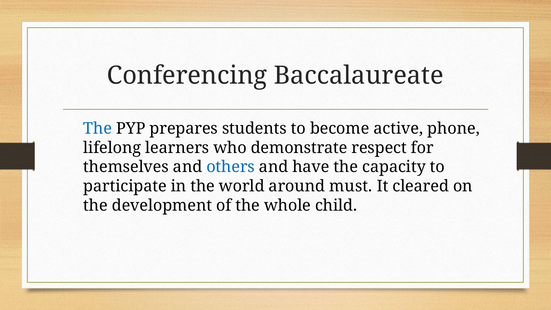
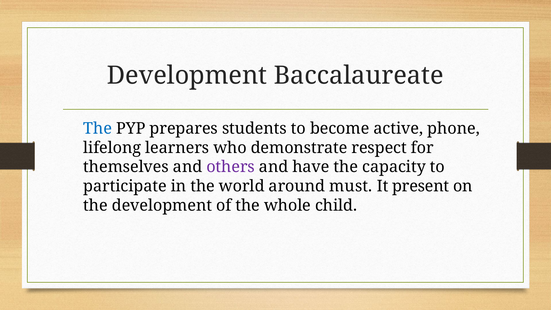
Conferencing: Conferencing -> Development (187, 76)
others colour: blue -> purple (231, 167)
cleared: cleared -> present (421, 186)
